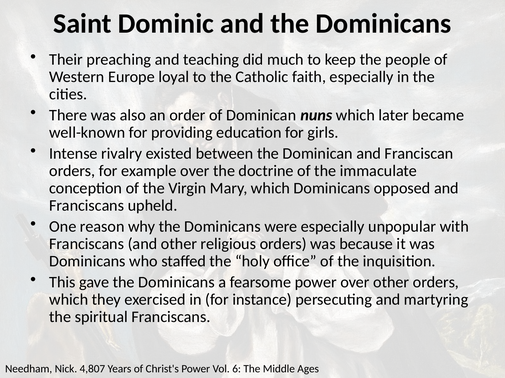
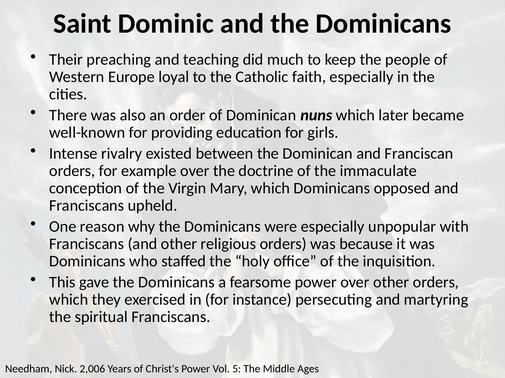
4,807: 4,807 -> 2,006 (92, 370)
6: 6 -> 5 (237, 370)
